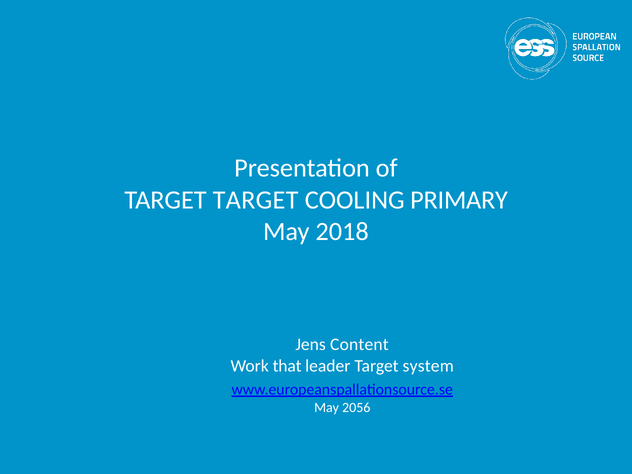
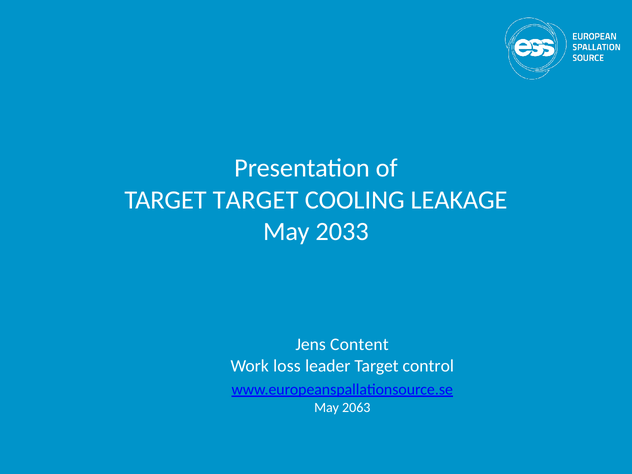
PRIMARY: PRIMARY -> LEAKAGE (459, 200)
2018: 2018 -> 2033 (342, 231)
that: that -> loss (287, 366)
system: system -> control (428, 366)
2056: 2056 -> 2063 (356, 408)
